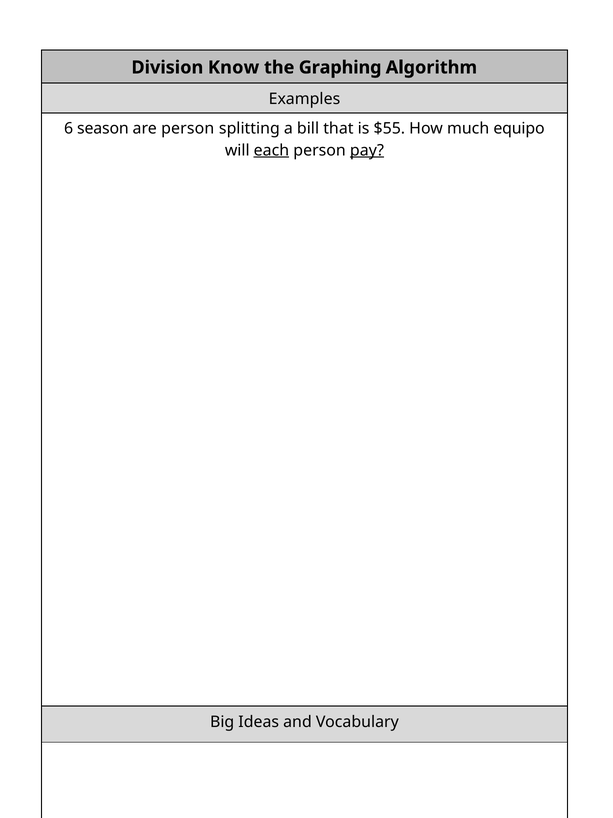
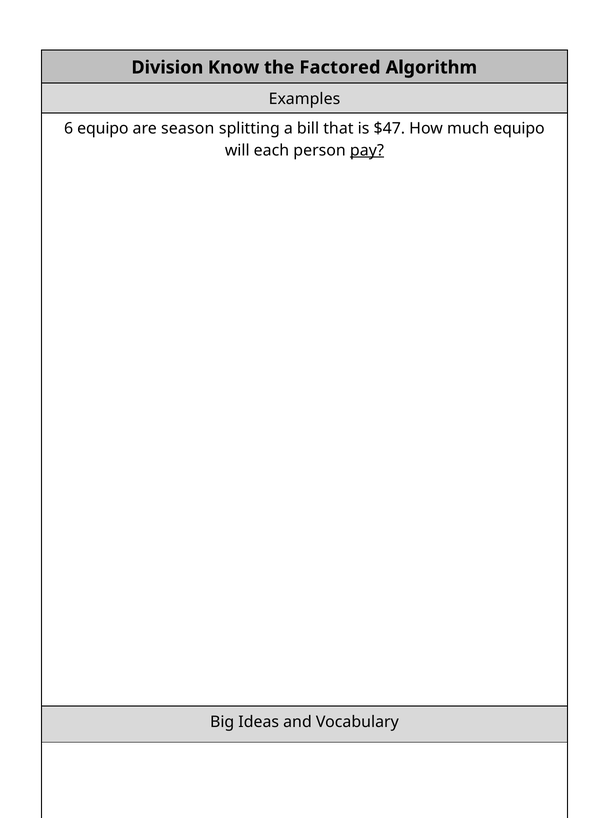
Graphing: Graphing -> Factored (340, 67)
6 season: season -> equipo (103, 129)
are person: person -> season (188, 129)
$55: $55 -> $47 (389, 129)
each underline: present -> none (271, 150)
